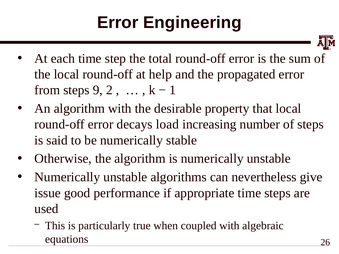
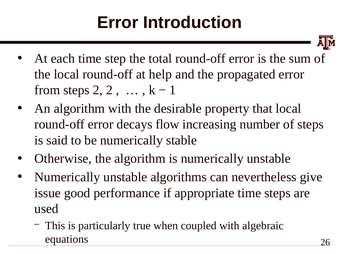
Engineering: Engineering -> Introduction (192, 22)
steps 9: 9 -> 2 (98, 90)
load: load -> flow (168, 125)
